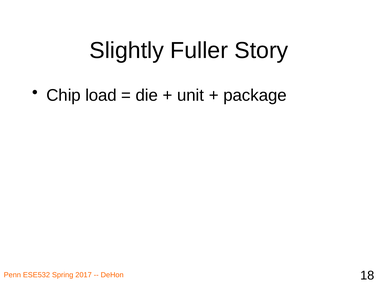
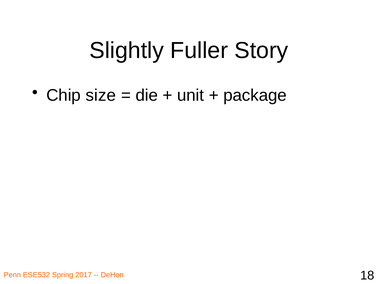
load: load -> size (101, 95)
